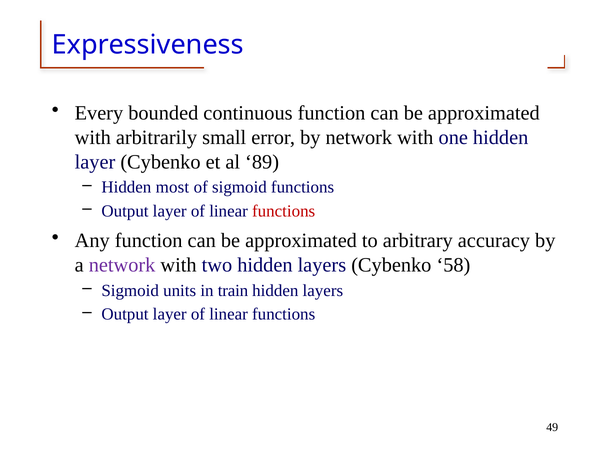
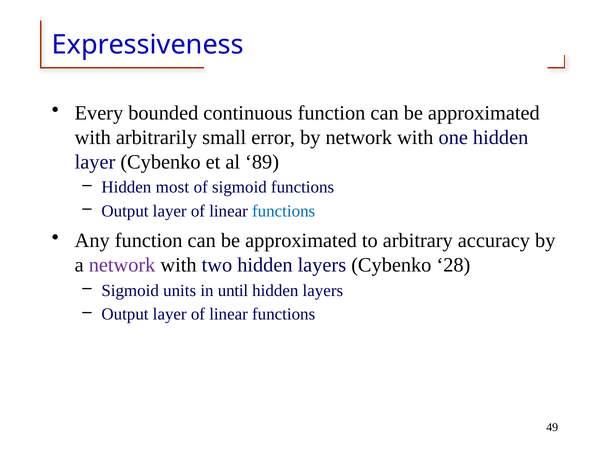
functions colour: red -> blue (284, 211)
58: 58 -> 28 (453, 265)
train: train -> until (233, 291)
